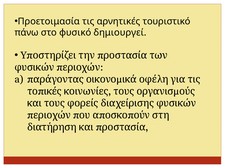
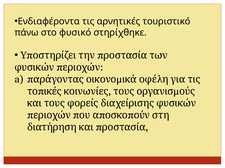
Προετοιμασία: Προετοιμασία -> Ενδιαφέροντα (49, 21)
δημιουργεί: δημιουργεί -> στηρίχθηκε (120, 33)
